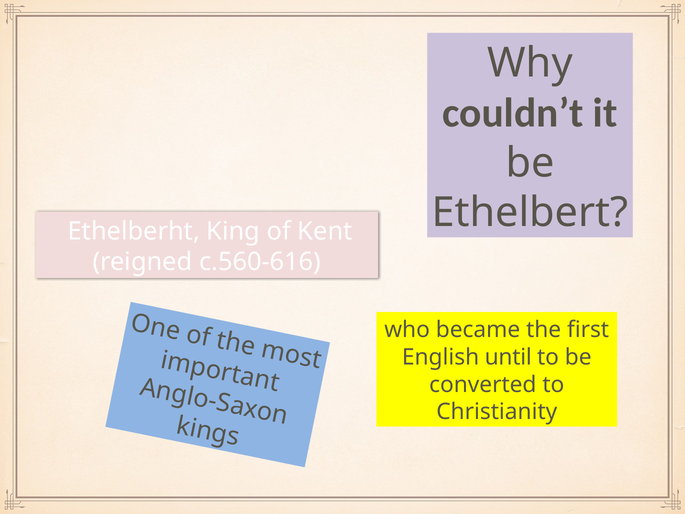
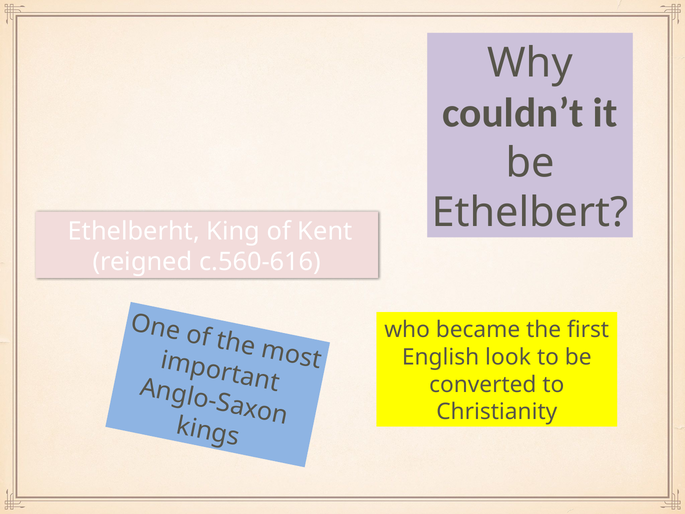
until: until -> look (508, 357)
